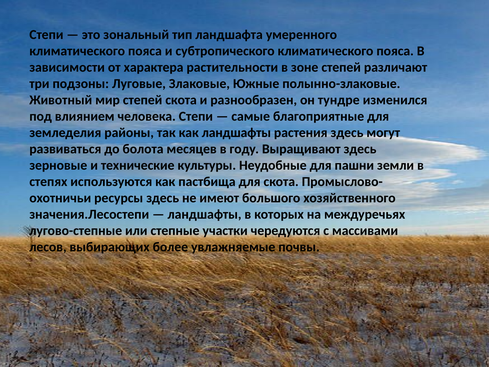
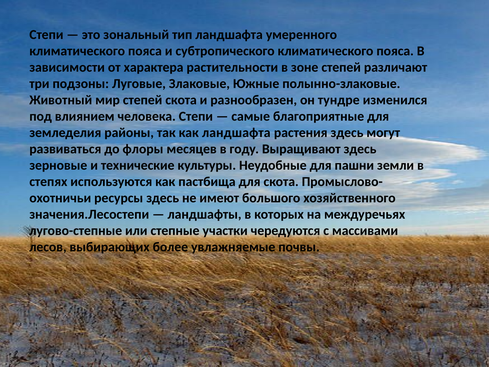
как ландшафты: ландшафты -> ландшафта (236, 132)
болота: болота -> флоры (143, 149)
